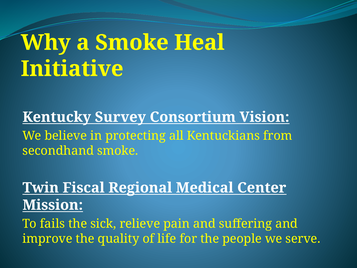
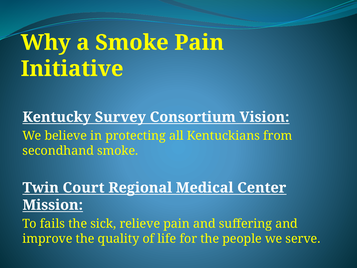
Smoke Heal: Heal -> Pain (199, 43)
Fiscal: Fiscal -> Court (84, 188)
